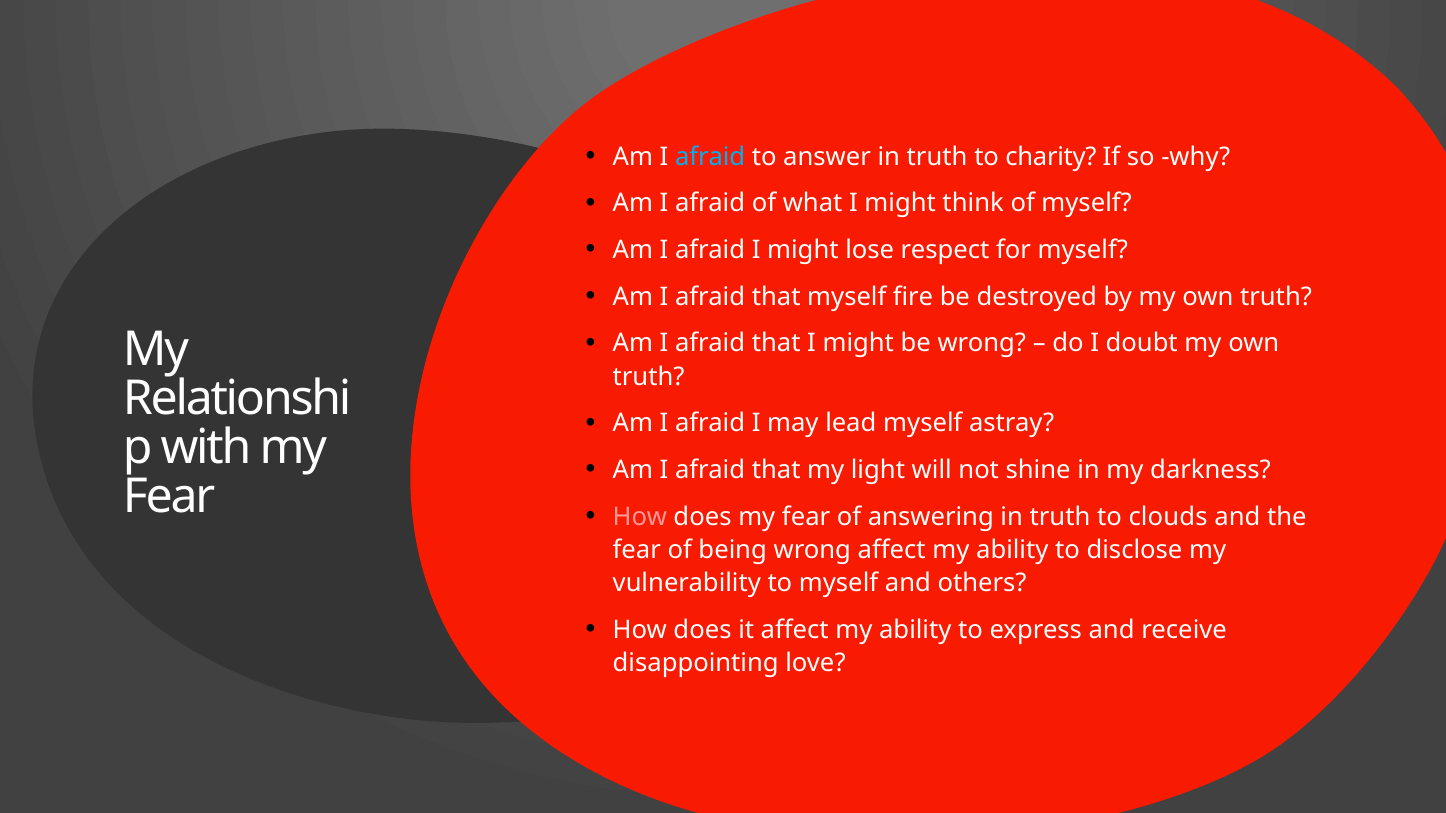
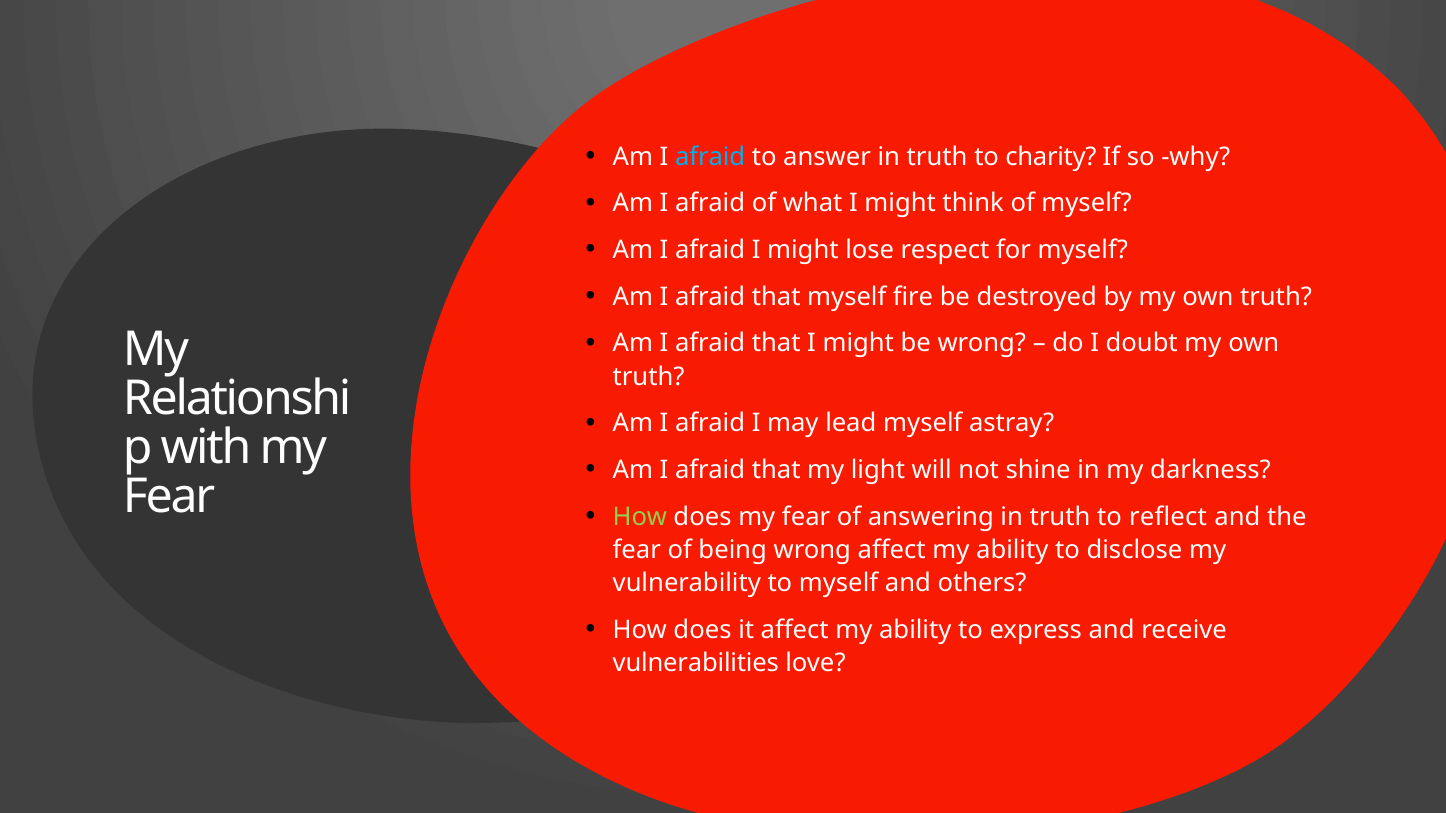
How colour: pink -> light green (640, 517)
clouds: clouds -> reflect (1168, 517)
disappointing: disappointing -> vulnerabilities (696, 663)
